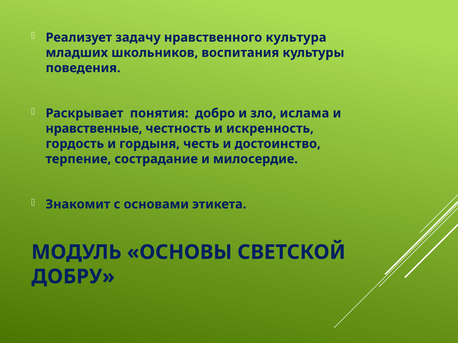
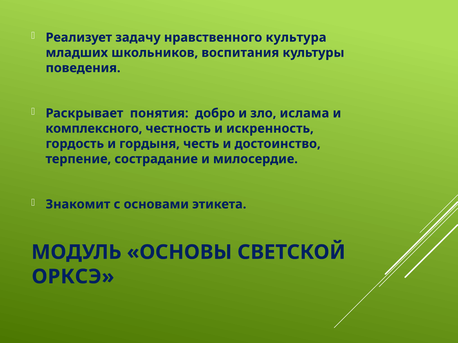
нравственные: нравственные -> комплексного (94, 129)
ДОБРУ: ДОБРУ -> ОРКСЭ (73, 277)
